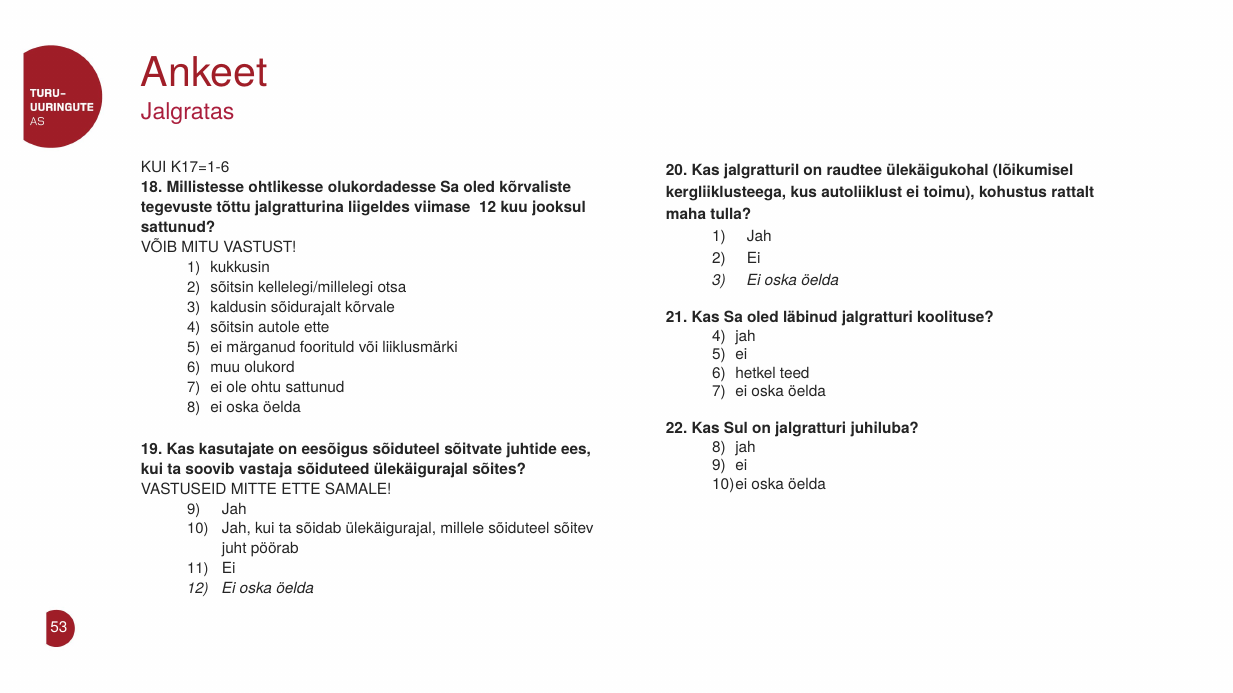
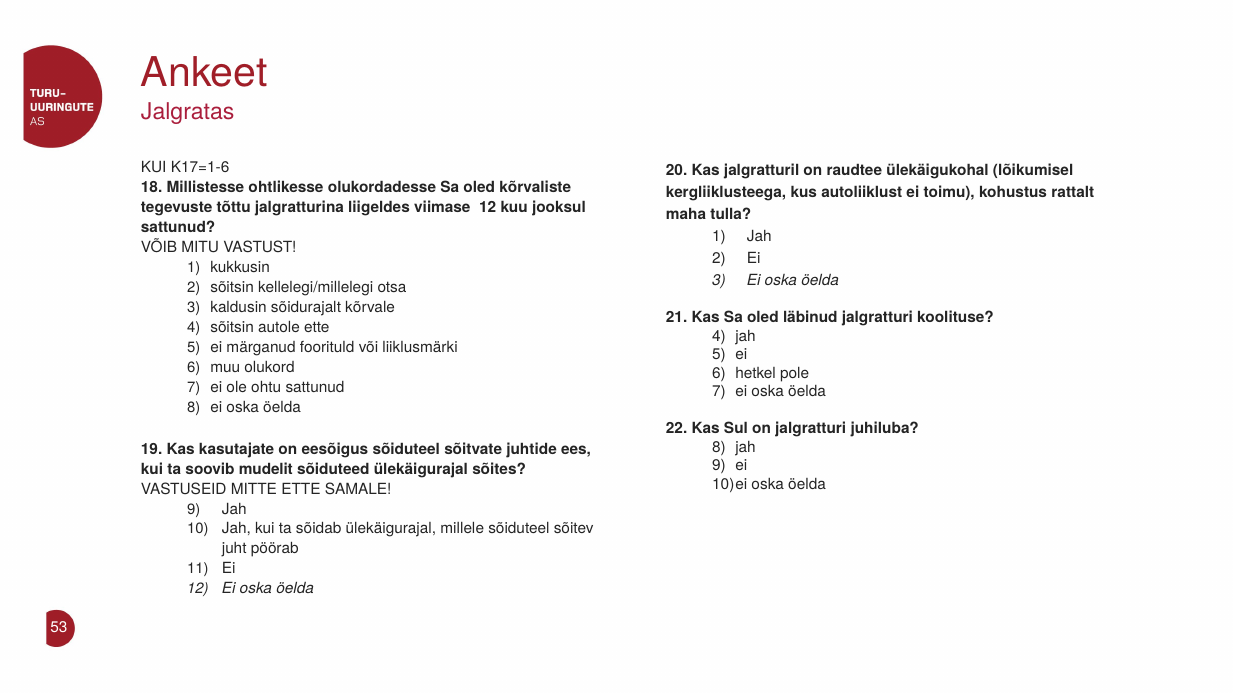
teed: teed -> pole (795, 374)
vastaja: vastaja -> mudelit (266, 469)
